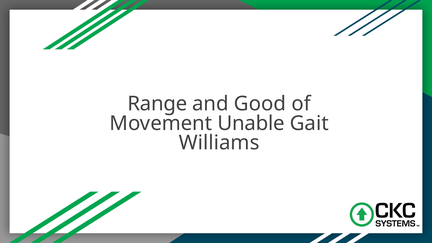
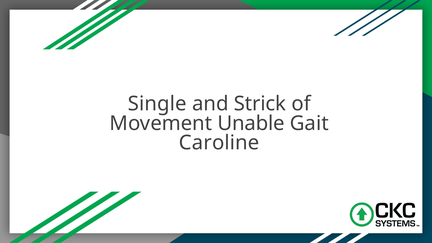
Range: Range -> Single (157, 104)
Good: Good -> Strick (260, 104)
Williams: Williams -> Caroline (219, 143)
